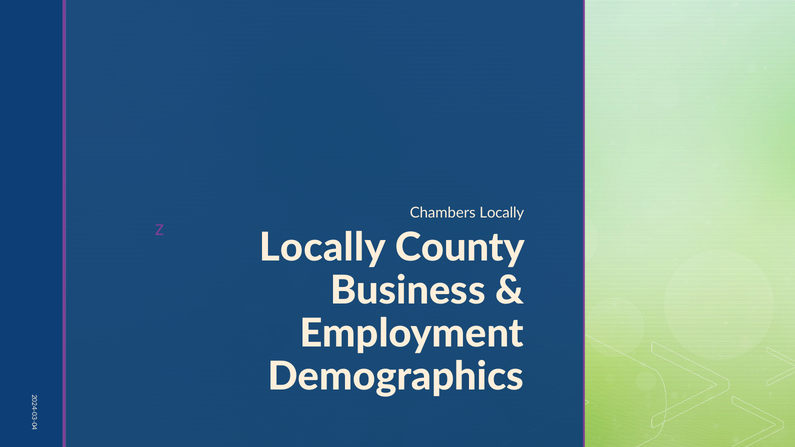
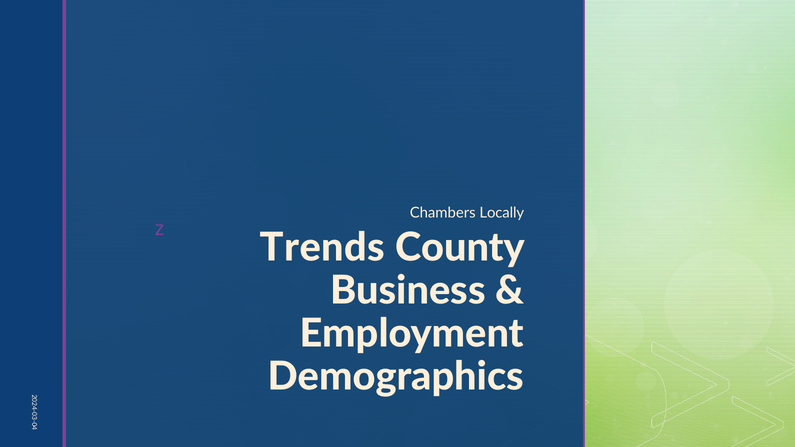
Locally: Locally -> Trends (322, 248)
